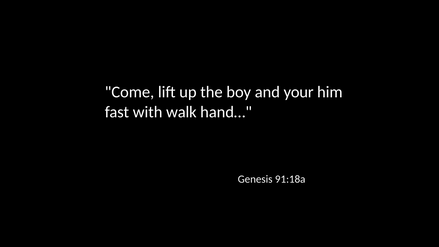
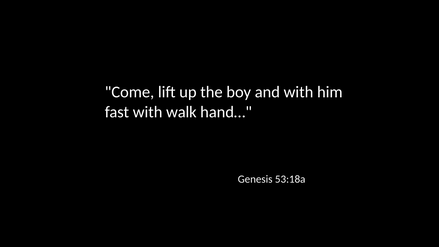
and your: your -> with (298, 92)
91:18a: 91:18a -> 53:18a (290, 179)
